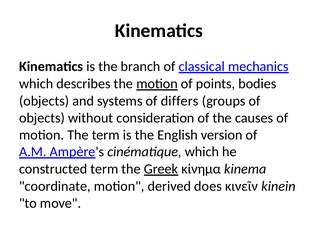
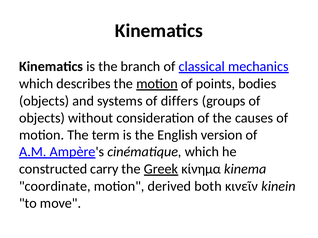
constructed term: term -> carry (104, 169)
does: does -> both (208, 187)
